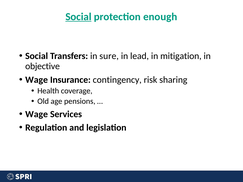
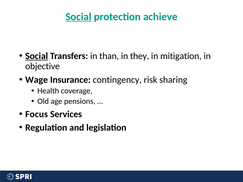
enough: enough -> achieve (160, 17)
Social underline: none -> present (37, 56)
sure: sure -> than (109, 56)
lead: lead -> they (140, 56)
Wage: Wage -> Focus (37, 114)
